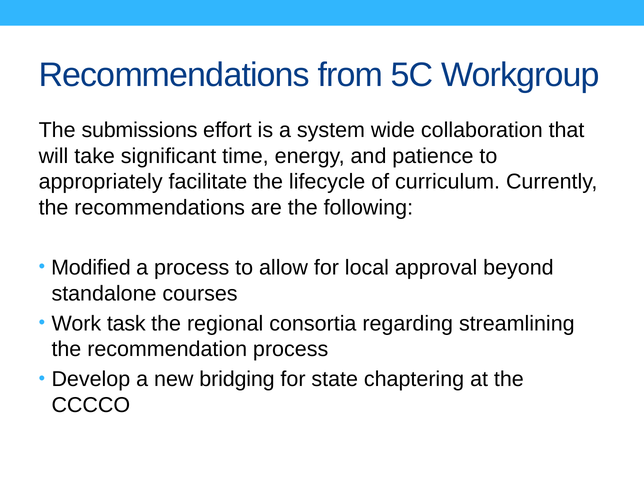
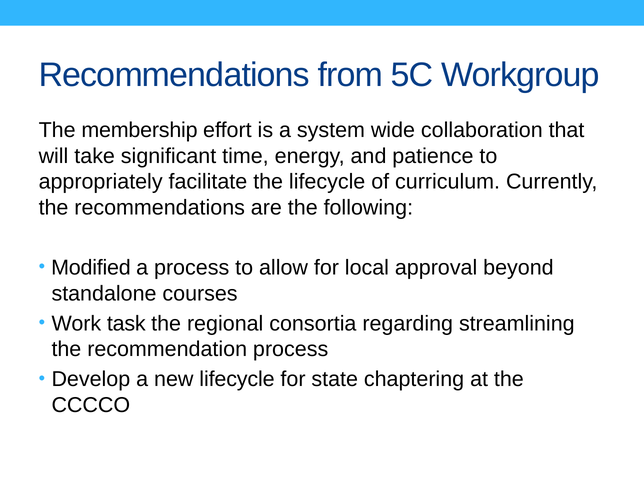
submissions: submissions -> membership (139, 130)
new bridging: bridging -> lifecycle (237, 379)
